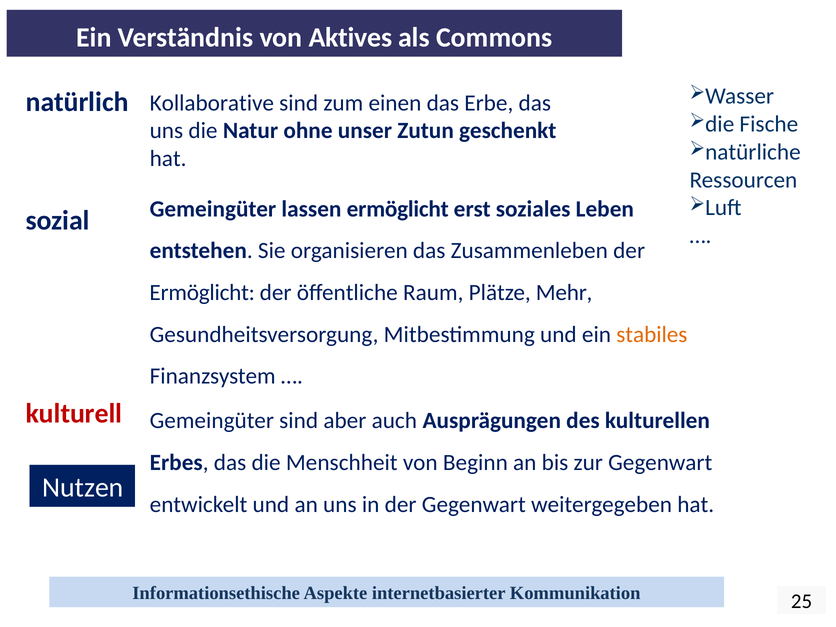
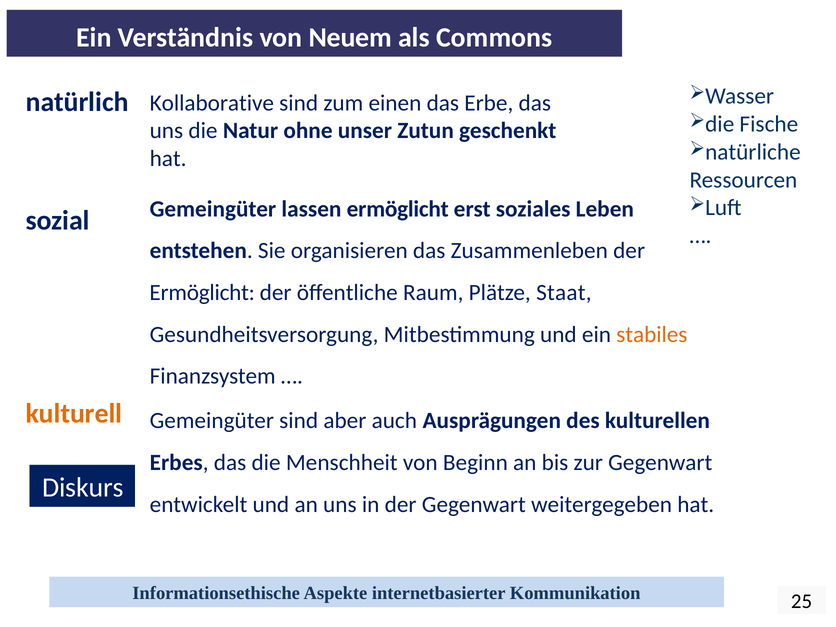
Aktives: Aktives -> Neuem (350, 38)
Mehr: Mehr -> Staat (564, 293)
kulturell colour: red -> orange (74, 414)
Nutzen: Nutzen -> Diskurs (83, 488)
